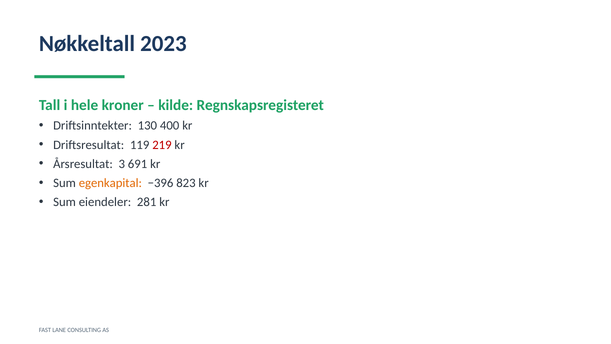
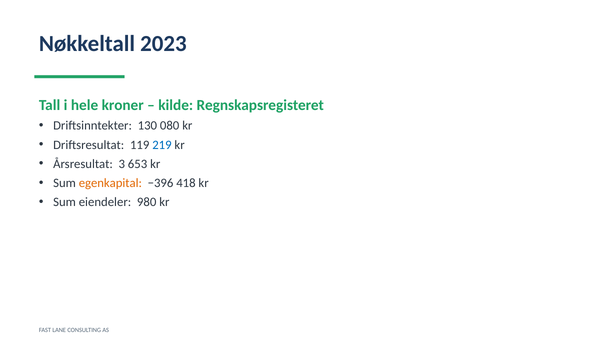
400: 400 -> 080 (170, 126)
219 colour: red -> blue (162, 145)
691: 691 -> 653 (138, 164)
823: 823 -> 418 (186, 183)
281: 281 -> 980 (147, 202)
